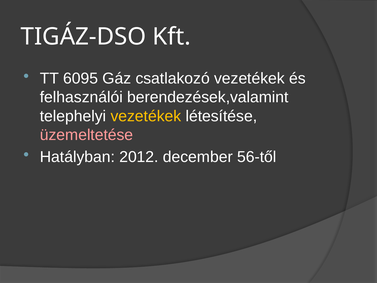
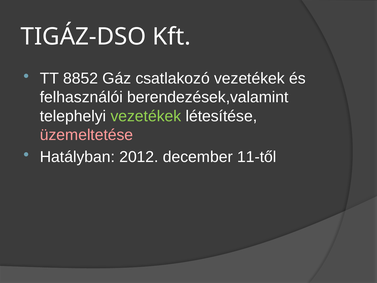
6095: 6095 -> 8852 (81, 78)
vezetékek colour: yellow -> light green (146, 116)
56-től: 56-től -> 11-től (257, 157)
